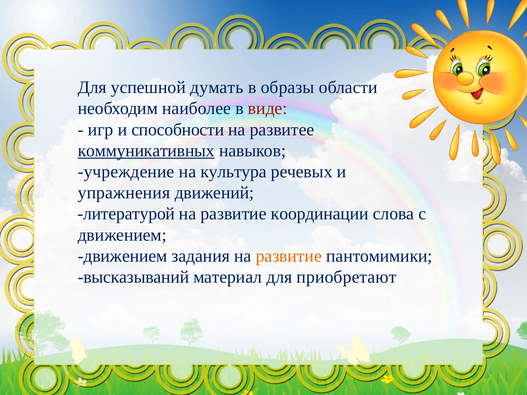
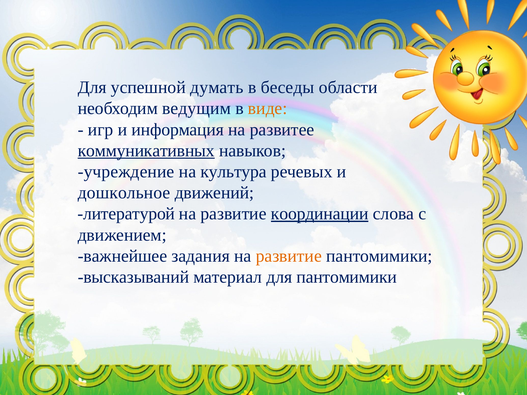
образы: образы -> беседы (288, 87)
наиболее: наиболее -> ведущим (197, 109)
виде colour: red -> orange (268, 109)
способности: способности -> информация (178, 130)
упражнения: упражнения -> дошкольное (124, 193)
координации underline: none -> present (320, 214)
движением: движением -> важнейшее (122, 256)
для приобретают: приобретают -> пантомимики (347, 277)
